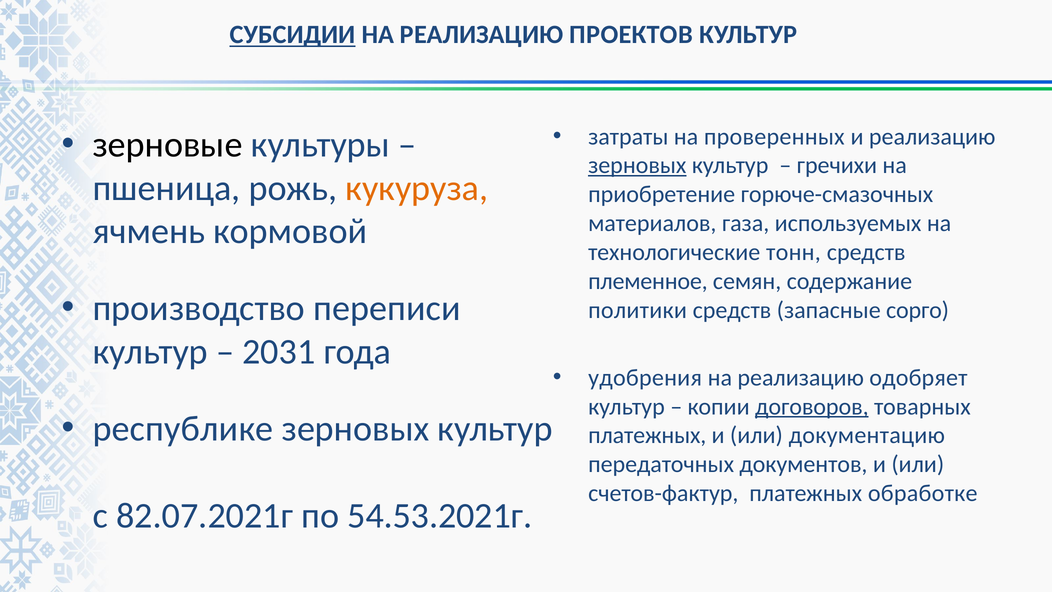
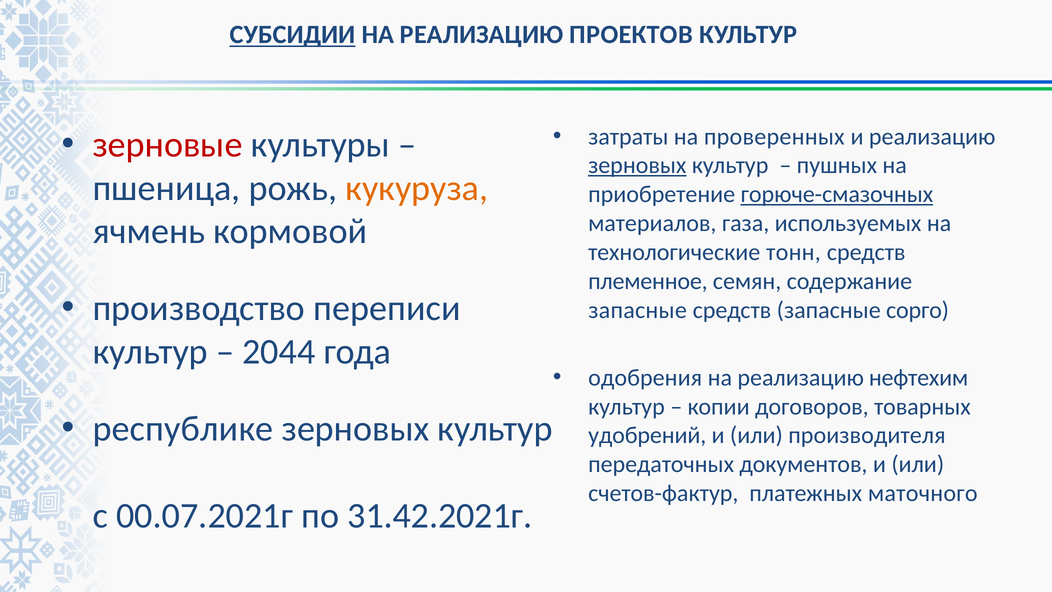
зерновые colour: black -> red (168, 145)
гречихи: гречихи -> пушных (837, 165)
горюче-смазочных underline: none -> present (837, 194)
политики: политики -> запасные (638, 310)
2031: 2031 -> 2044 (279, 352)
удобрения: удобрения -> одобрения (645, 378)
одобряет: одобряет -> нефтехим (919, 378)
договоров underline: present -> none (812, 406)
платежных: платежных -> удобрений (647, 435)
документацию: документацию -> производителя (867, 435)
обработке: обработке -> маточного (923, 493)
82.07.2021г: 82.07.2021г -> 00.07.2021г (205, 515)
54.53.2021г: 54.53.2021г -> 31.42.2021г (440, 515)
